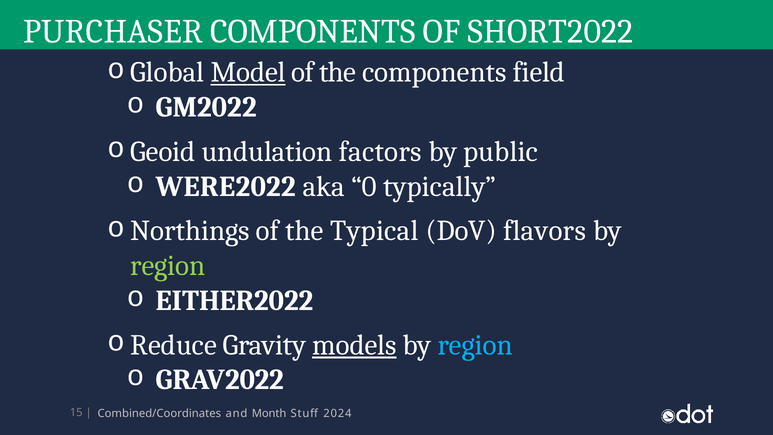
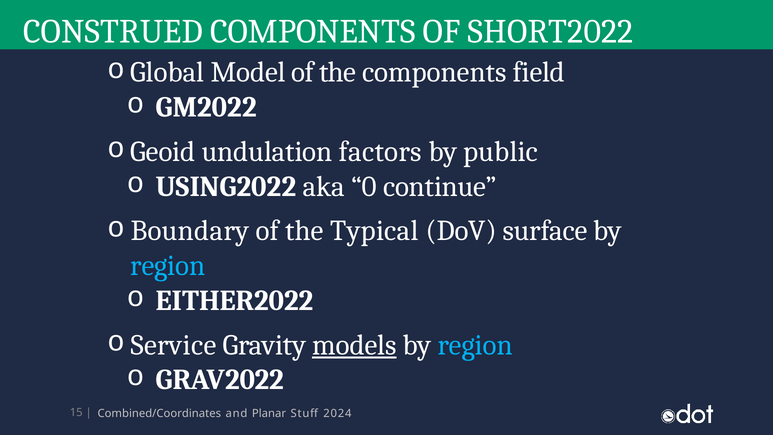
PURCHASER: PURCHASER -> CONSTRUED (113, 31)
Model underline: present -> none (248, 72)
WERE2022: WERE2022 -> USING2022 (226, 186)
typically: typically -> continue (440, 186)
Northings: Northings -> Boundary (190, 231)
flavors: flavors -> surface (545, 231)
region colour: light green -> light blue (168, 266)
Reduce: Reduce -> Service (174, 345)
Month: Month -> Planar (269, 413)
